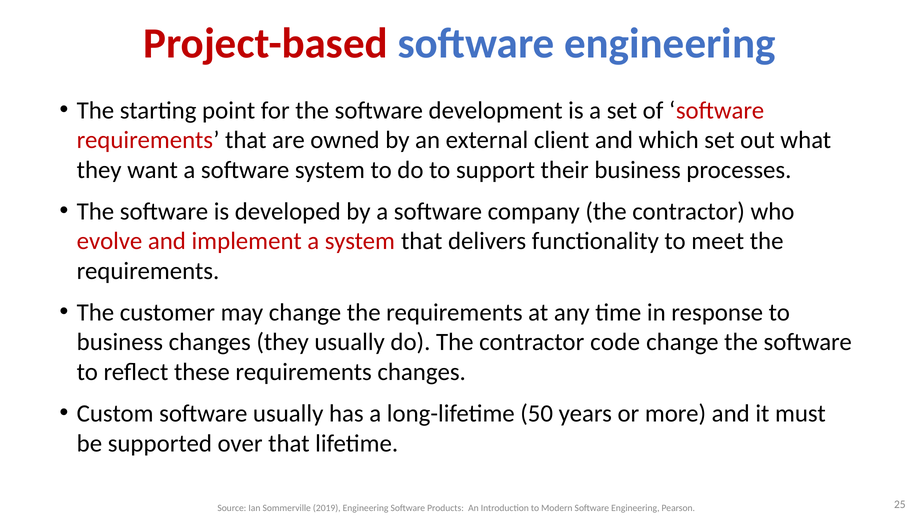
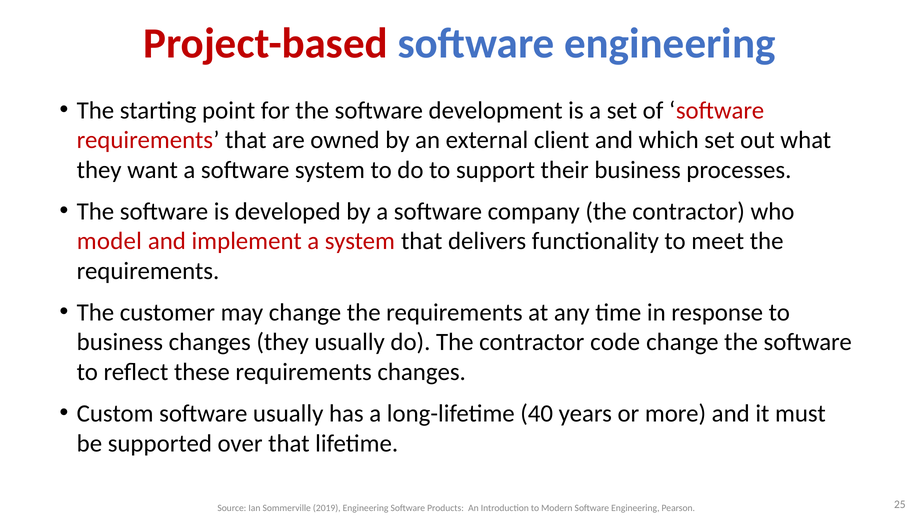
evolve: evolve -> model (109, 241)
50: 50 -> 40 (537, 413)
